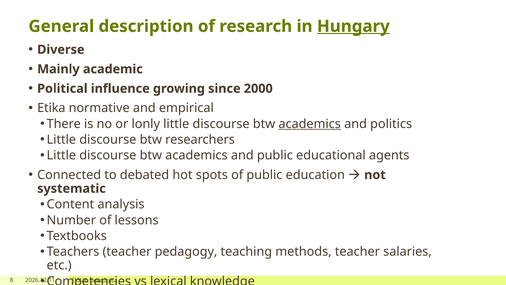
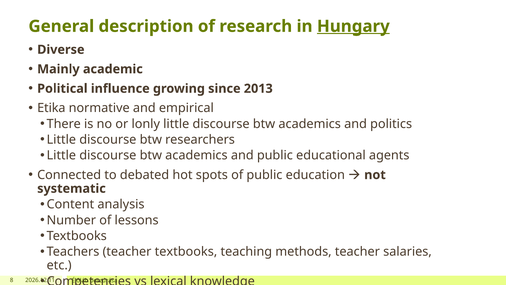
2000: 2000 -> 2013 (258, 88)
academics underline: present -> none (310, 124)
teacher pedagogy: pedagogy -> textbooks (186, 251)
